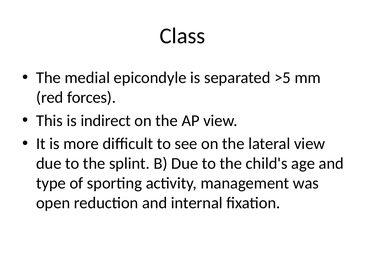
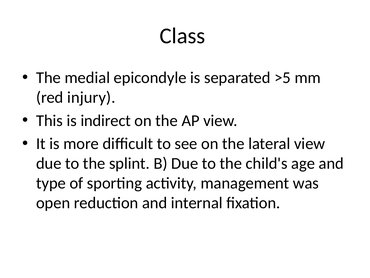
forces: forces -> injury (91, 97)
